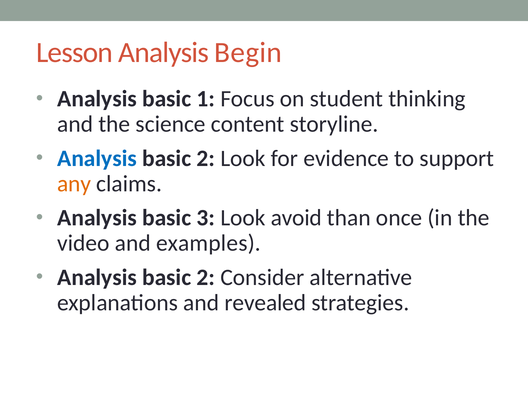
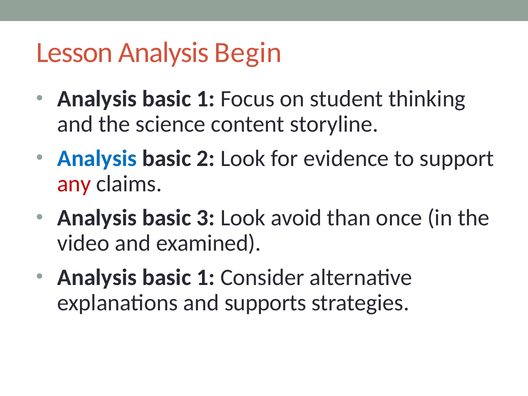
any colour: orange -> red (74, 184)
examples: examples -> examined (209, 243)
2: 2 -> 1 (206, 277)
revealed: revealed -> supports (265, 303)
